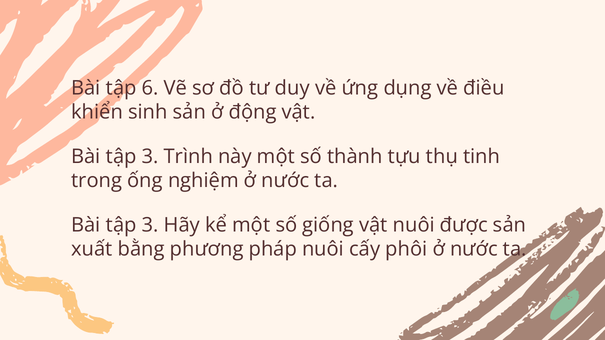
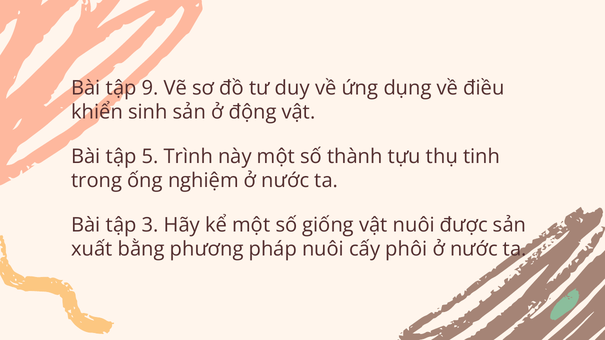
6: 6 -> 9 (150, 88)
3: 3 -> 5 (150, 157)
